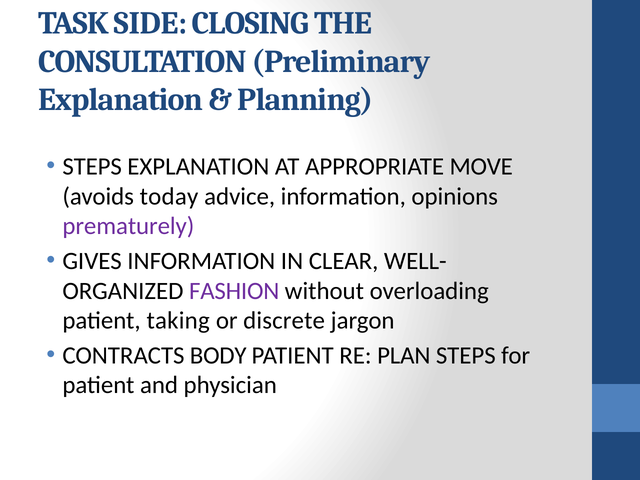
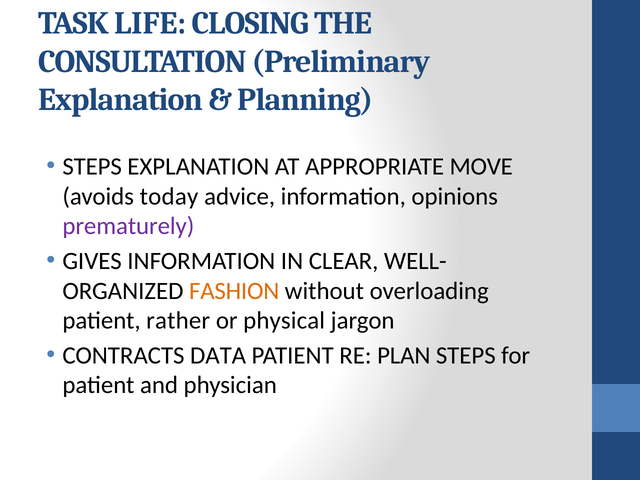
SIDE: SIDE -> LIFE (150, 23)
FASHION colour: purple -> orange (234, 291)
taking: taking -> rather (178, 321)
discrete: discrete -> physical (284, 321)
BODY: BODY -> DATA (218, 355)
